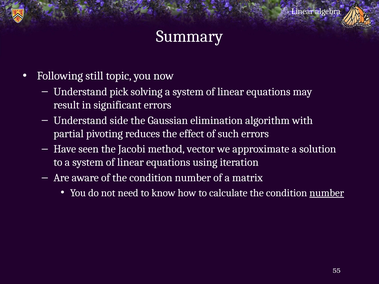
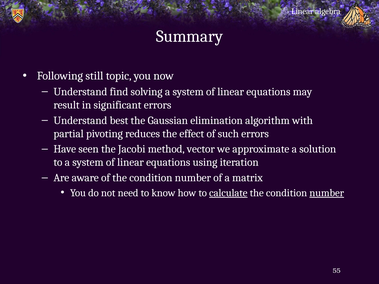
pick: pick -> find (119, 92)
side: side -> best (119, 120)
calculate underline: none -> present (228, 193)
